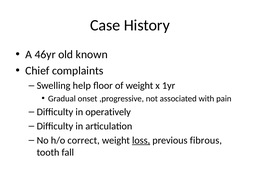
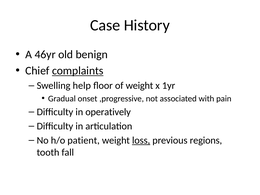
known: known -> benign (92, 55)
complaints underline: none -> present (78, 71)
correct: correct -> patient (84, 140)
fibrous: fibrous -> regions (206, 140)
